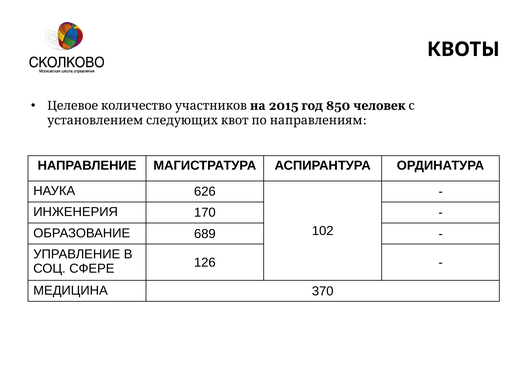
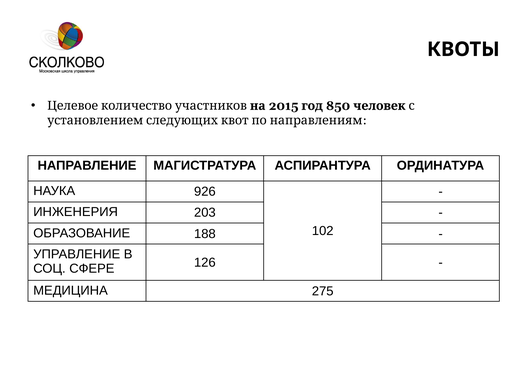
626: 626 -> 926 (205, 192)
170: 170 -> 203 (205, 213)
689: 689 -> 188 (205, 234)
370: 370 -> 275 (323, 291)
